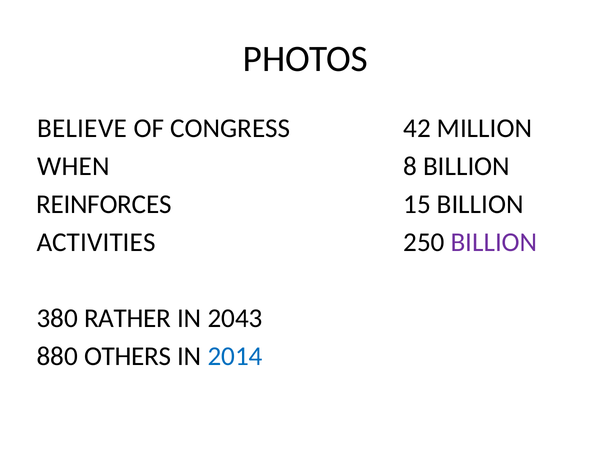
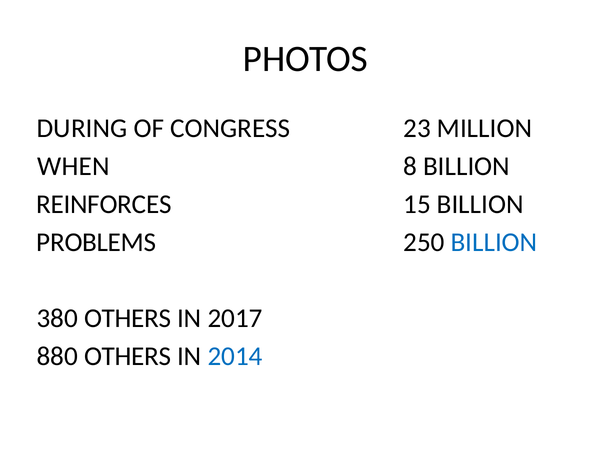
BELIEVE: BELIEVE -> DURING (82, 128)
42: 42 -> 23 (417, 128)
ACTIVITIES: ACTIVITIES -> PROBLEMS (96, 242)
BILLION colour: purple -> blue (494, 242)
380 RATHER: RATHER -> OTHERS (128, 318)
2043: 2043 -> 2017 (235, 318)
